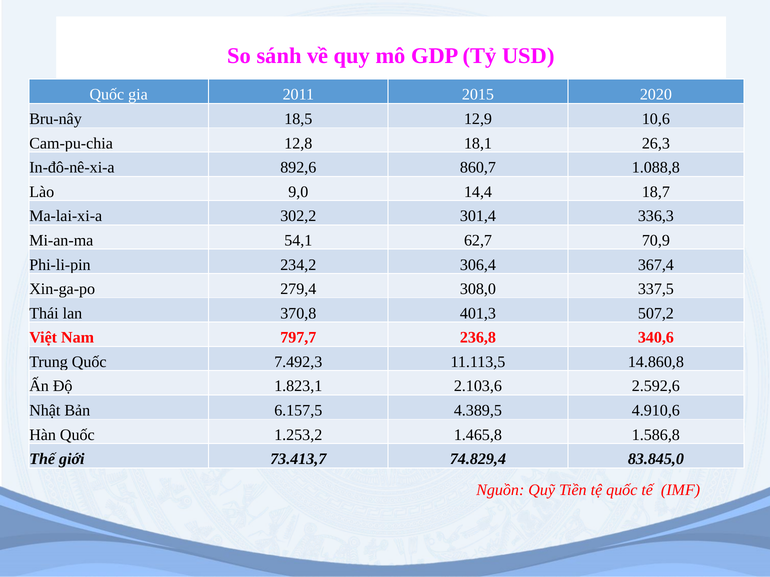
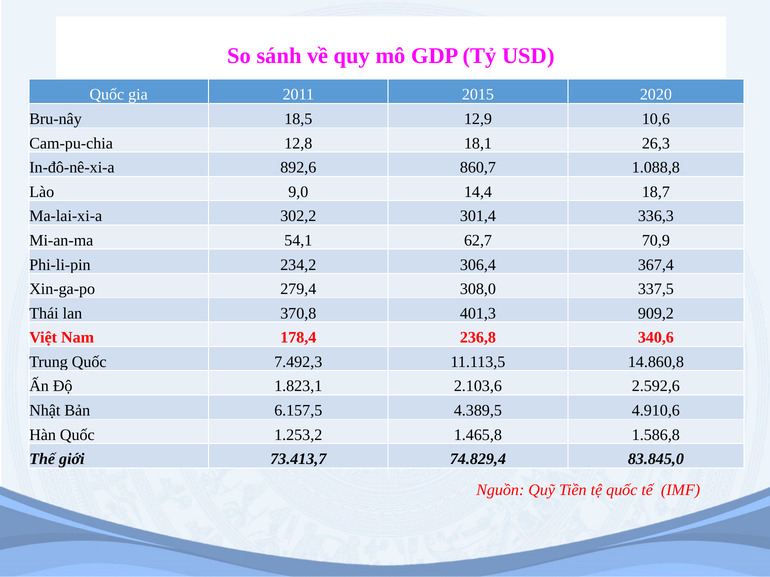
507,2: 507,2 -> 909,2 (656, 314)
797,7: 797,7 -> 178,4 (298, 338)
